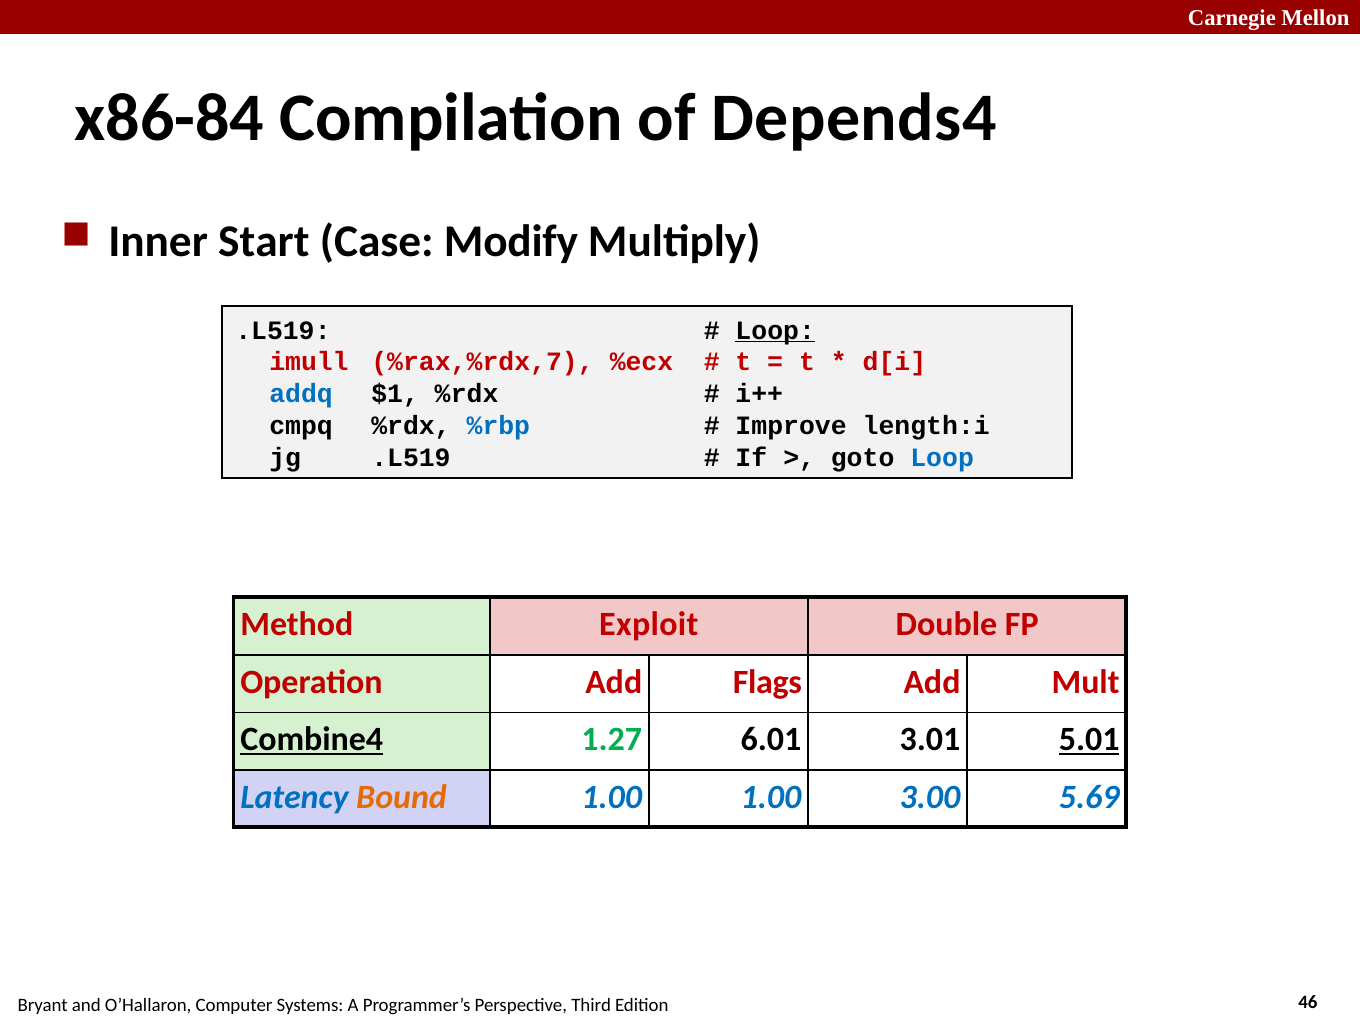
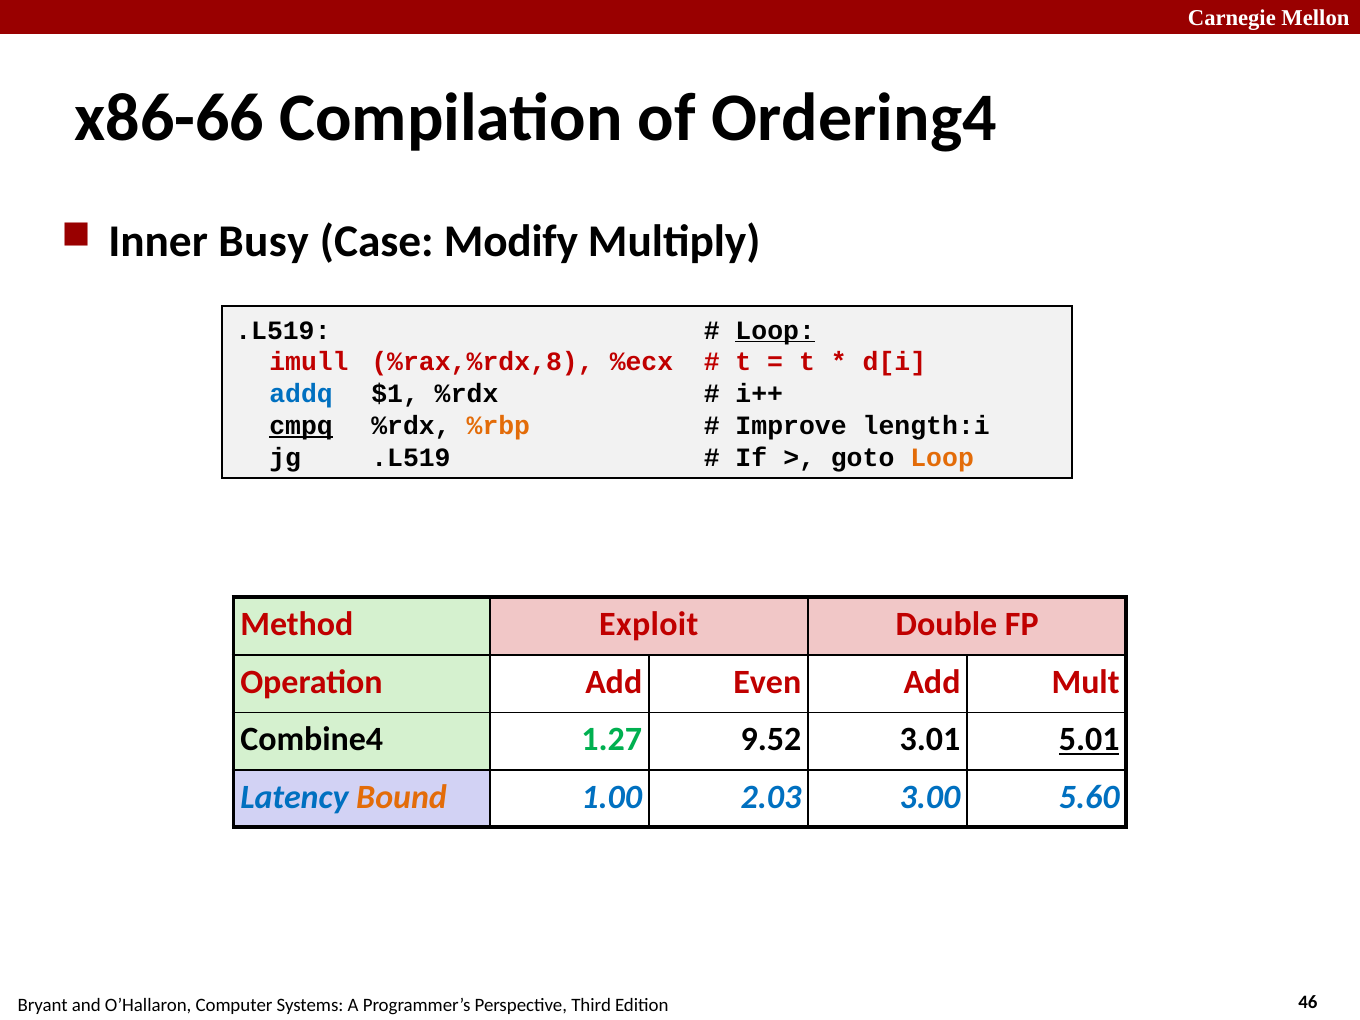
x86-84: x86-84 -> x86-66 (169, 118)
Depends4: Depends4 -> Ordering4 (854, 118)
Start: Start -> Busy (264, 241)
%rax,%rdx,7: %rax,%rdx,7 -> %rax,%rdx,8 (483, 362)
cmpq underline: none -> present (301, 426)
%rbp colour: blue -> orange (498, 426)
Loop colour: blue -> orange (942, 457)
Flags: Flags -> Even (767, 682)
Combine4 underline: present -> none (312, 740)
6.01: 6.01 -> 9.52 (771, 740)
1.00 1.00: 1.00 -> 2.03 (771, 797)
5.69: 5.69 -> 5.60 (1089, 797)
